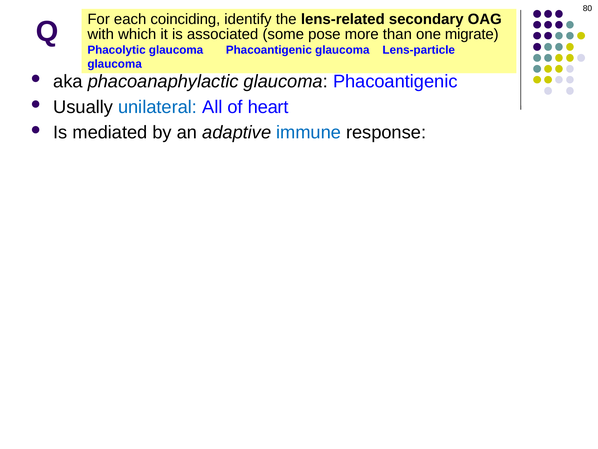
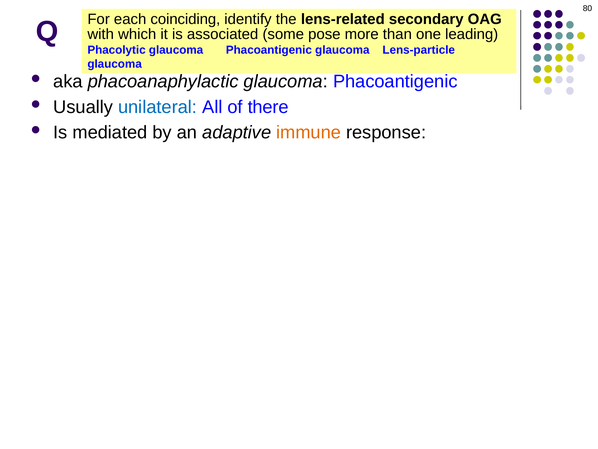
migrate: migrate -> leading (472, 34)
heart: heart -> there (268, 107)
immune colour: blue -> orange (309, 132)
